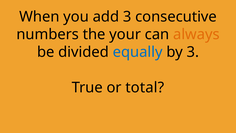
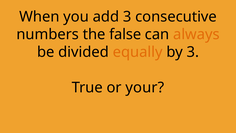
your: your -> false (125, 34)
equally colour: blue -> orange (138, 52)
total: total -> your (145, 87)
